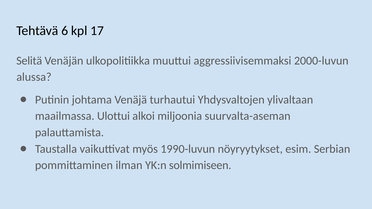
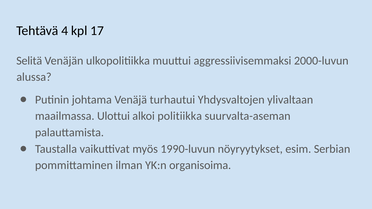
6: 6 -> 4 (65, 31)
miljoonia: miljoonia -> politiikka (180, 116)
solmimiseen: solmimiseen -> organisoima (200, 166)
